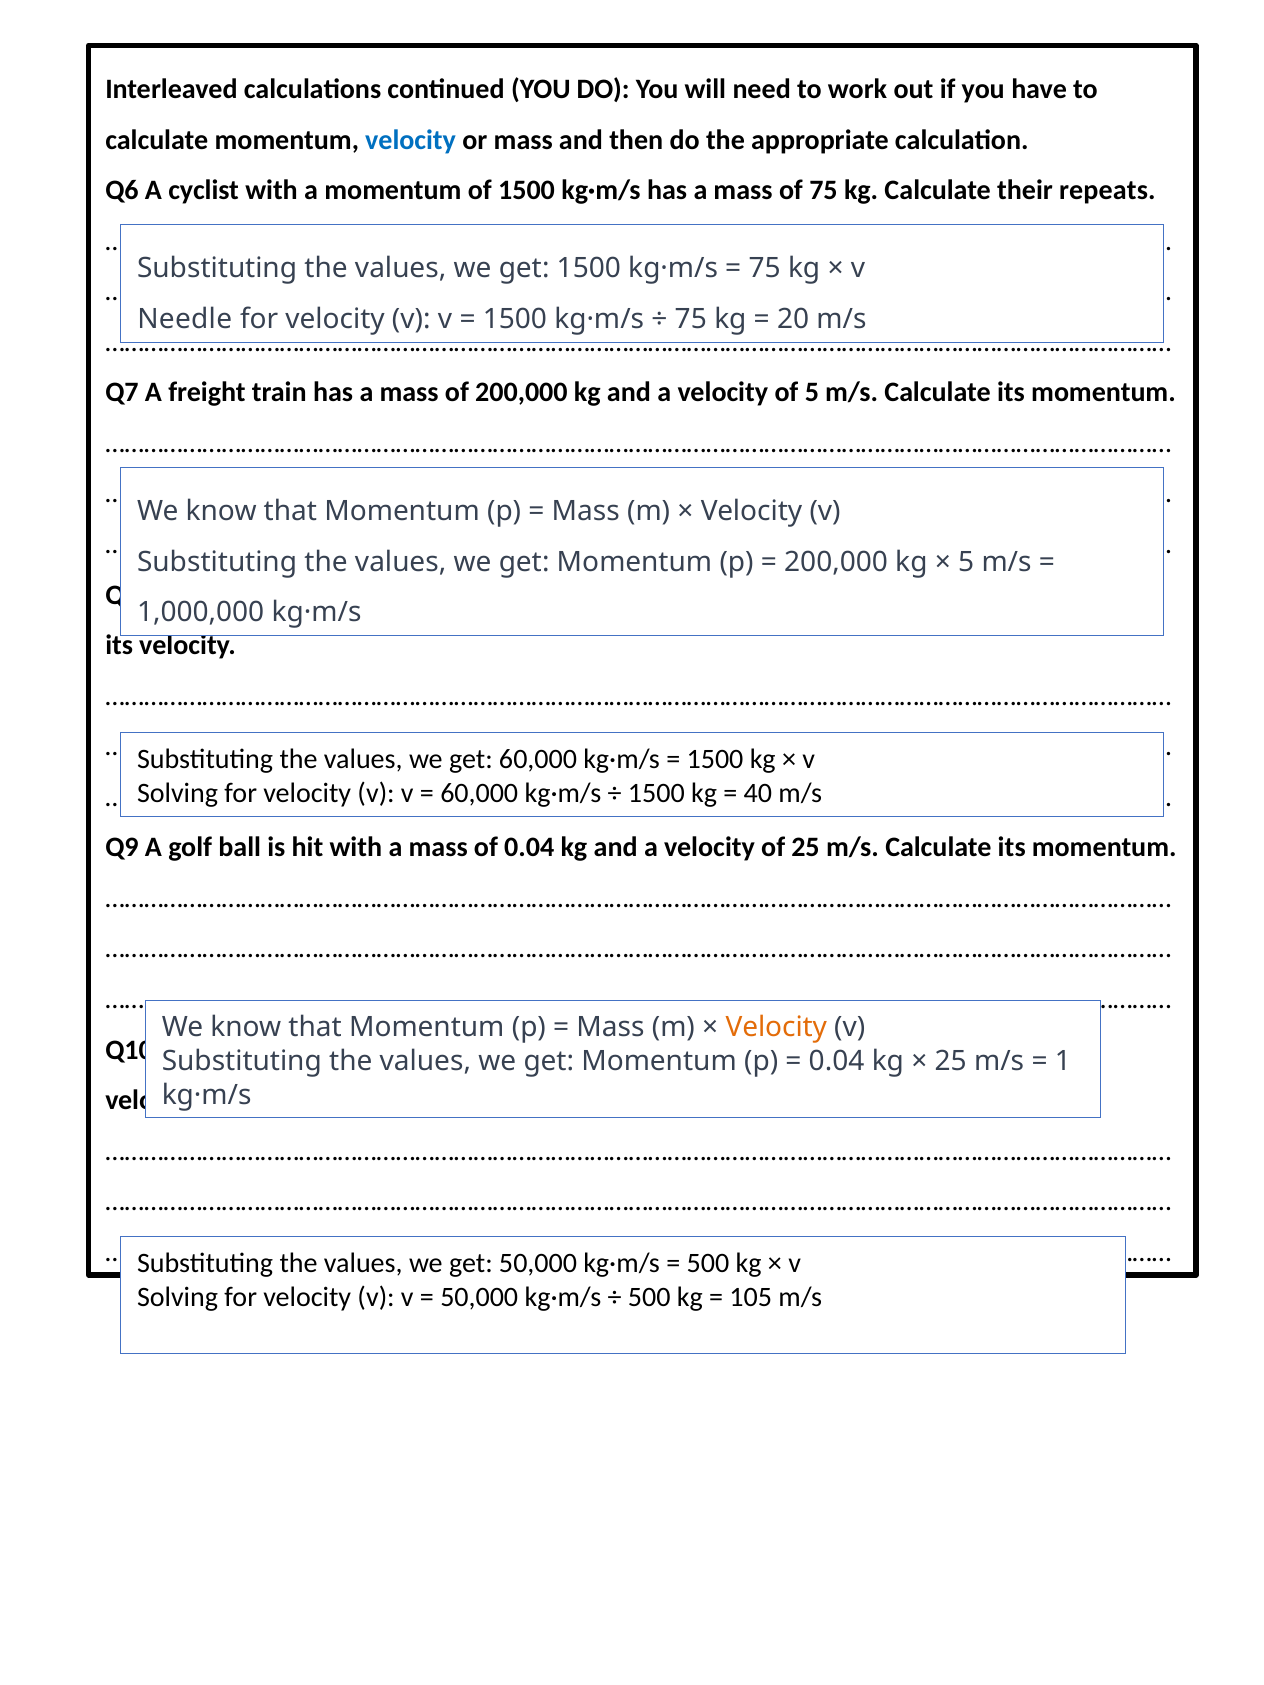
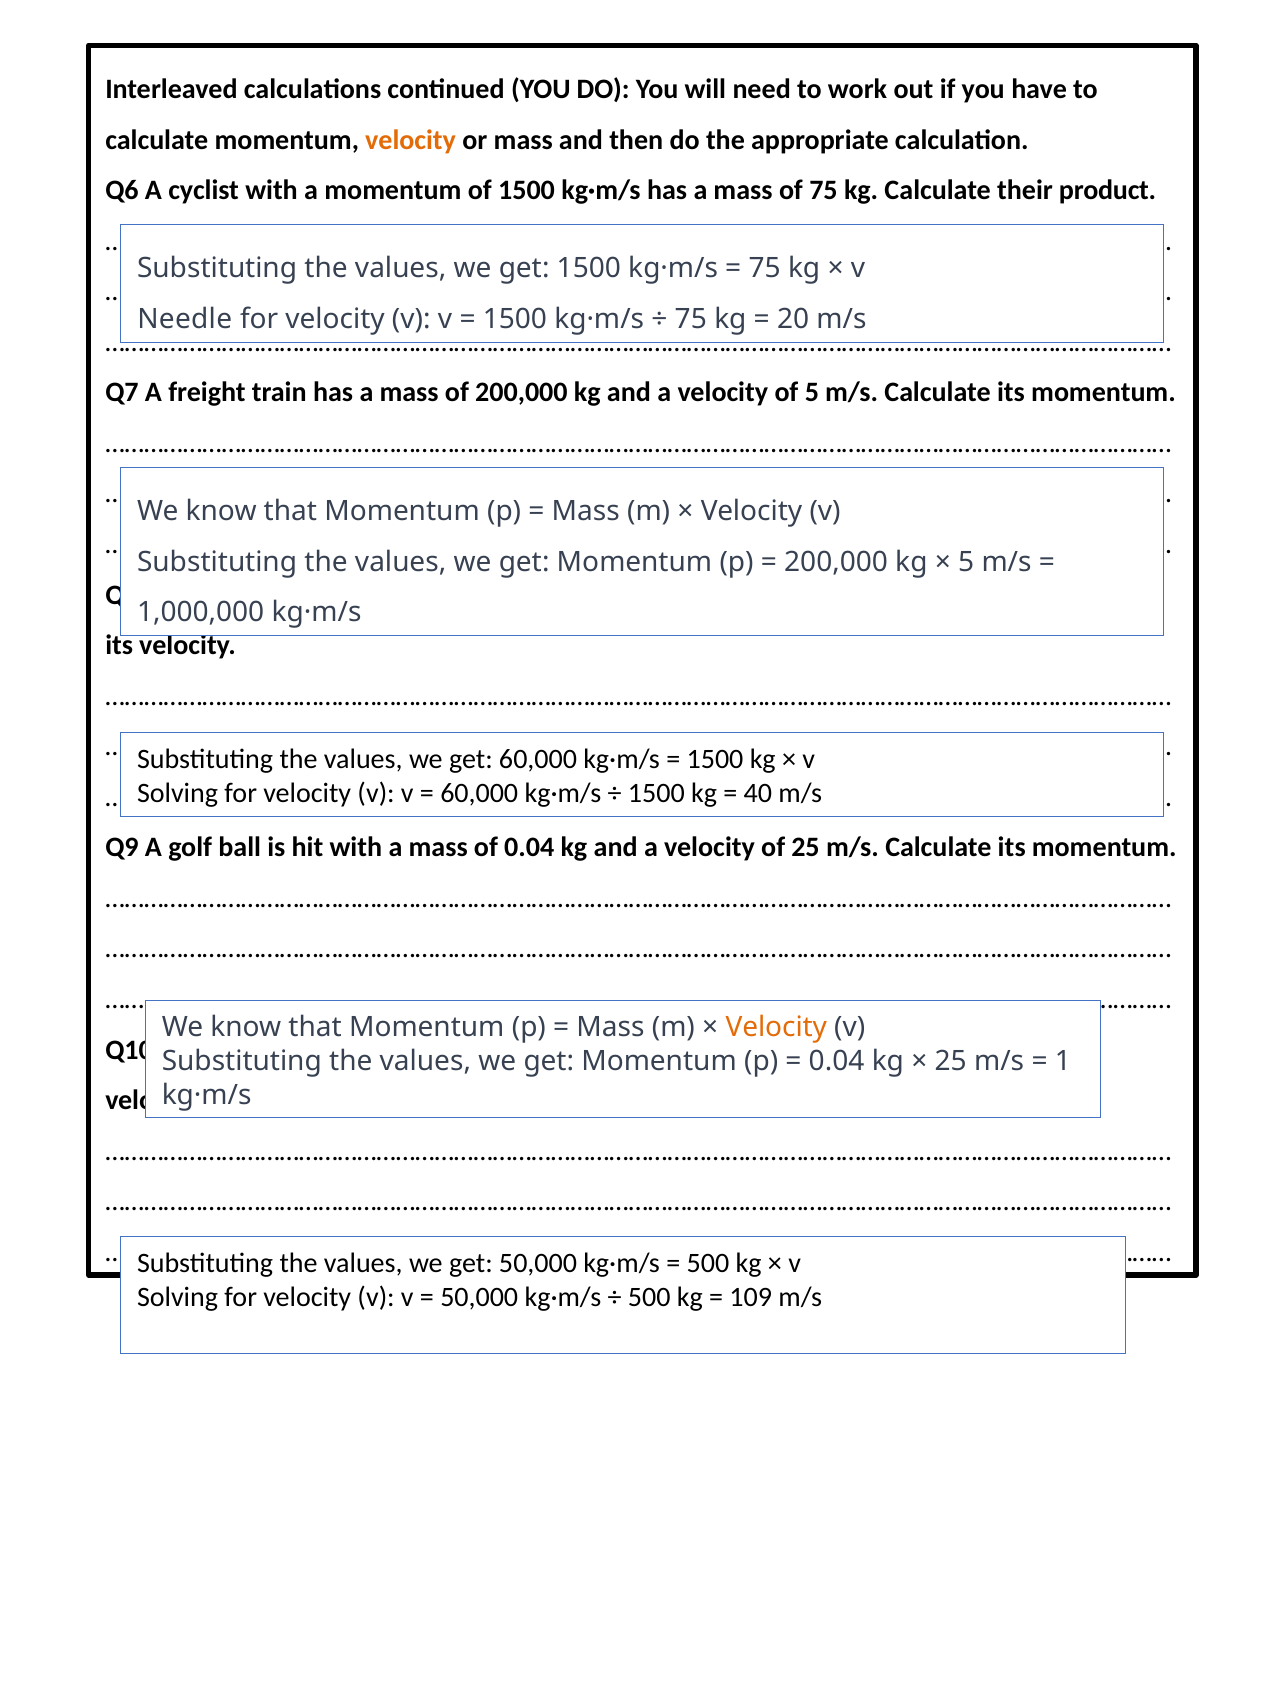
velocity colour: blue -> orange (411, 140)
repeats: repeats -> product (1108, 190)
105: 105 -> 109 (751, 1297)
